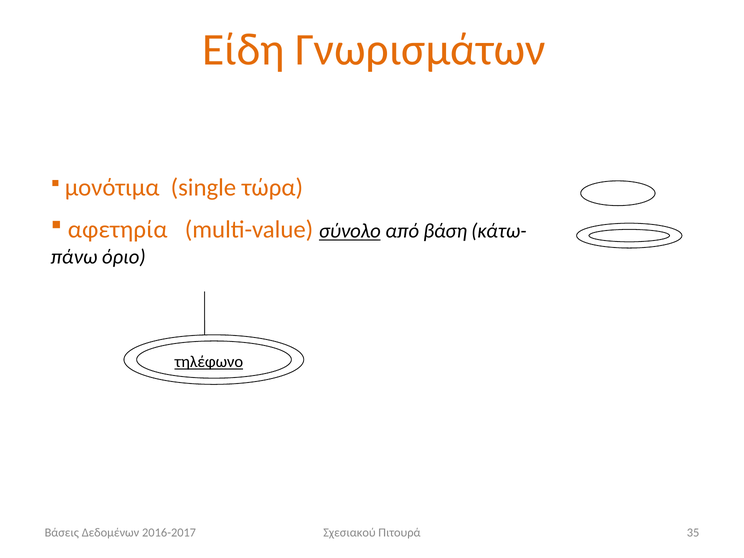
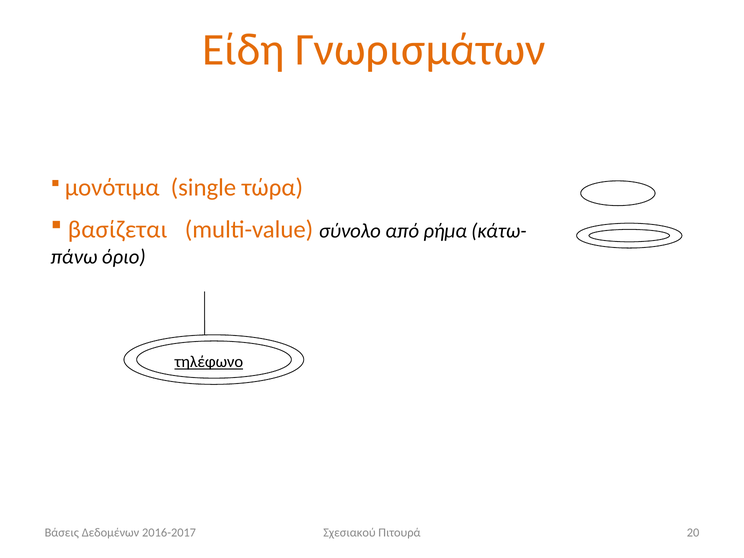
αφετηρία: αφετηρία -> βασίζεται (118, 230)
σύνολο underline: present -> none (350, 231)
βάση: βάση -> ρήμα (445, 231)
35: 35 -> 20 (693, 533)
